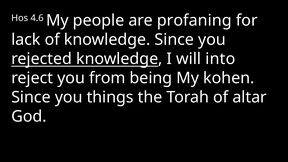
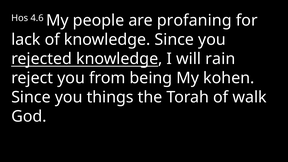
into: into -> rain (220, 59)
altar: altar -> walk (250, 97)
